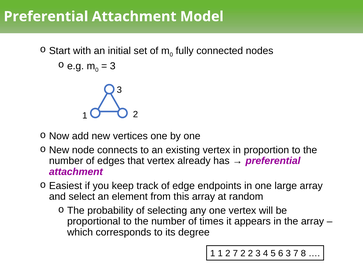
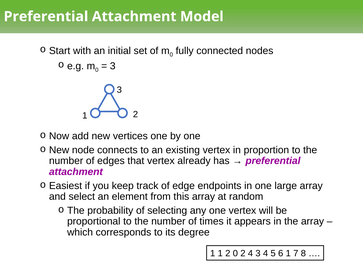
2 7: 7 -> 0 (235, 254)
2 2: 2 -> 4 (250, 254)
6 3: 3 -> 1 (288, 254)
